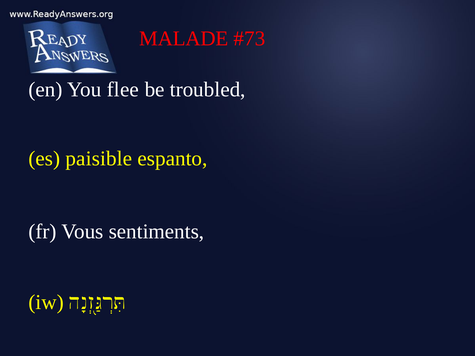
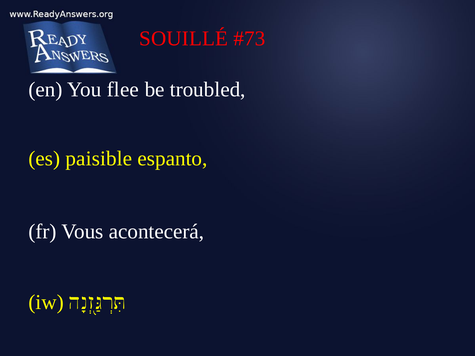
MALADE: MALADE -> SOUILLÉ (184, 39)
sentiments: sentiments -> acontecerá (156, 232)
